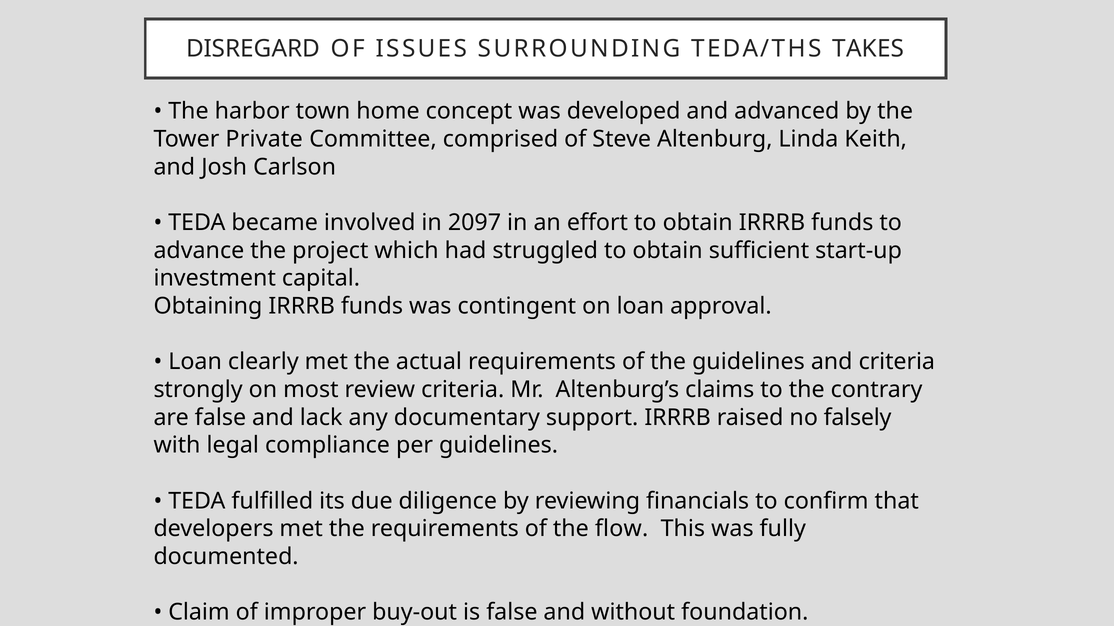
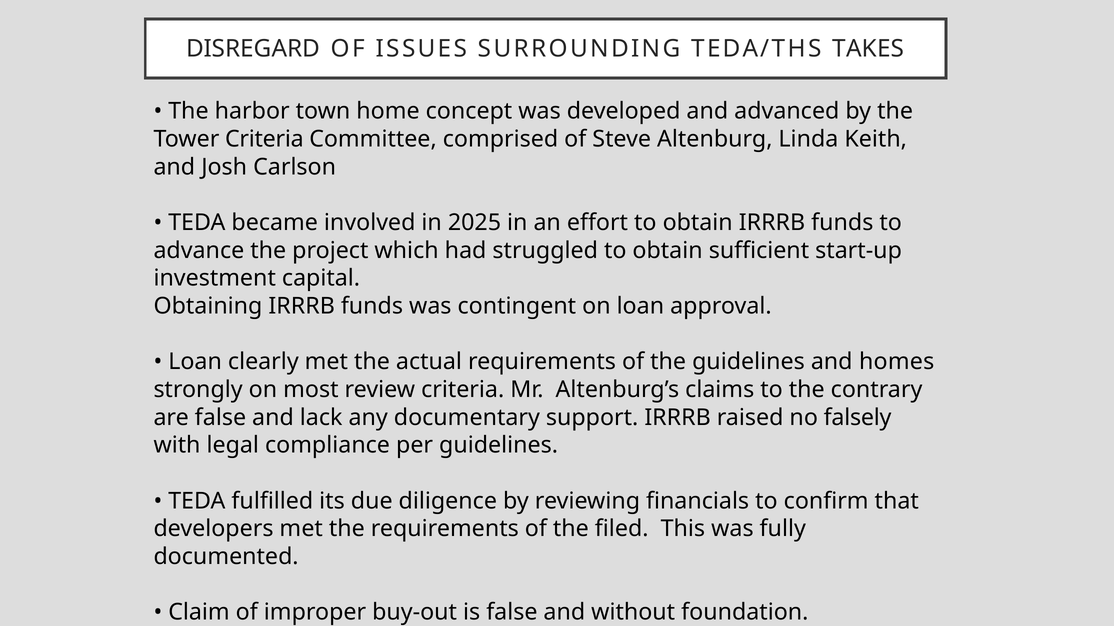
Tower Private: Private -> Criteria (264, 139)
2097: 2097 -> 2025 (474, 223)
and criteria: criteria -> homes (897, 362)
flow: flow -> filed (622, 529)
